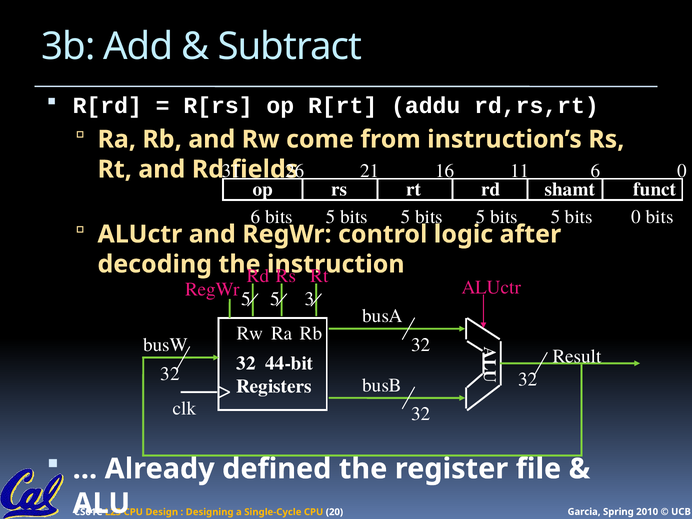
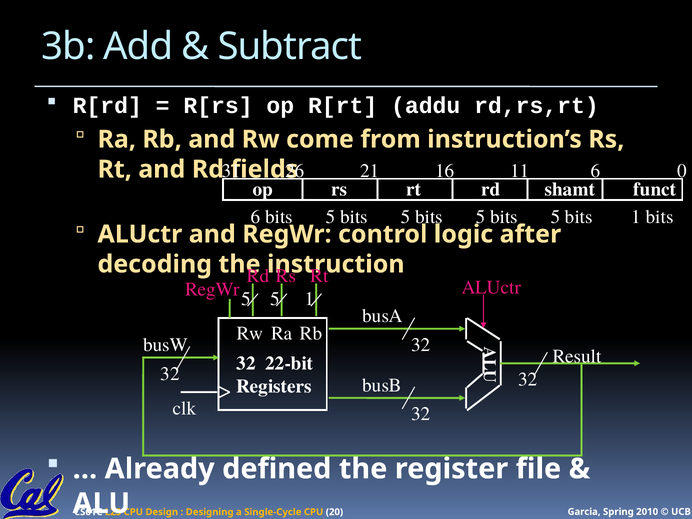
bits 0: 0 -> 1 (636, 217)
5 3: 3 -> 1 (309, 299)
44-bit: 44-bit -> 22-bit (289, 364)
